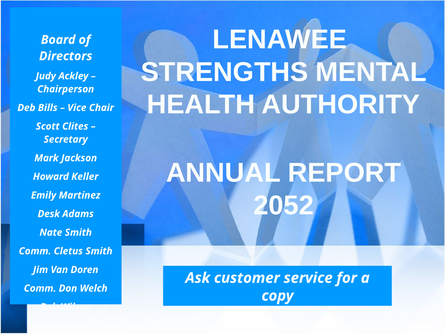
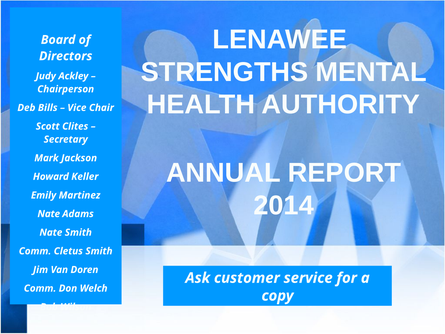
2052: 2052 -> 2014 (284, 205)
Desk: Desk -> Nate (49, 214)
